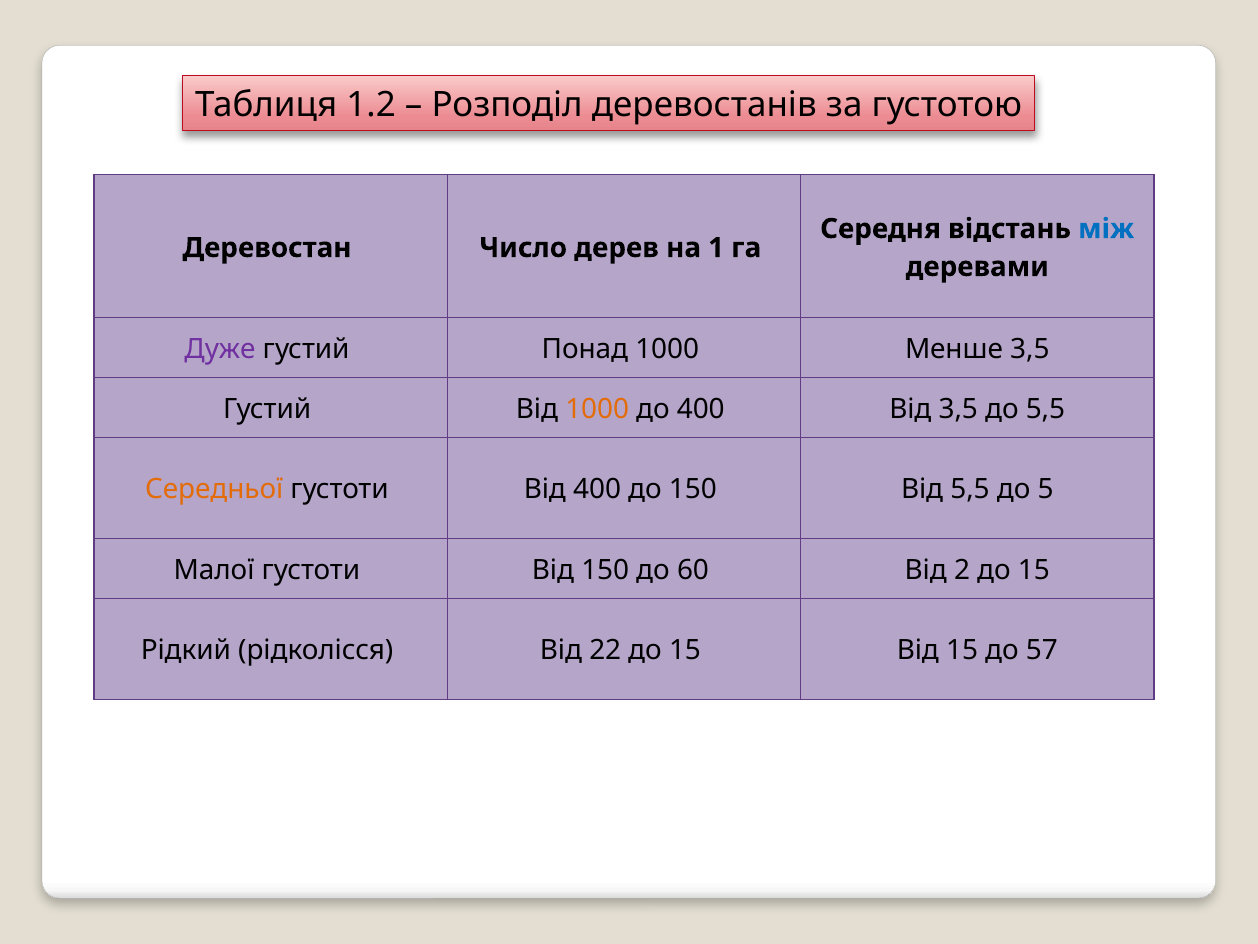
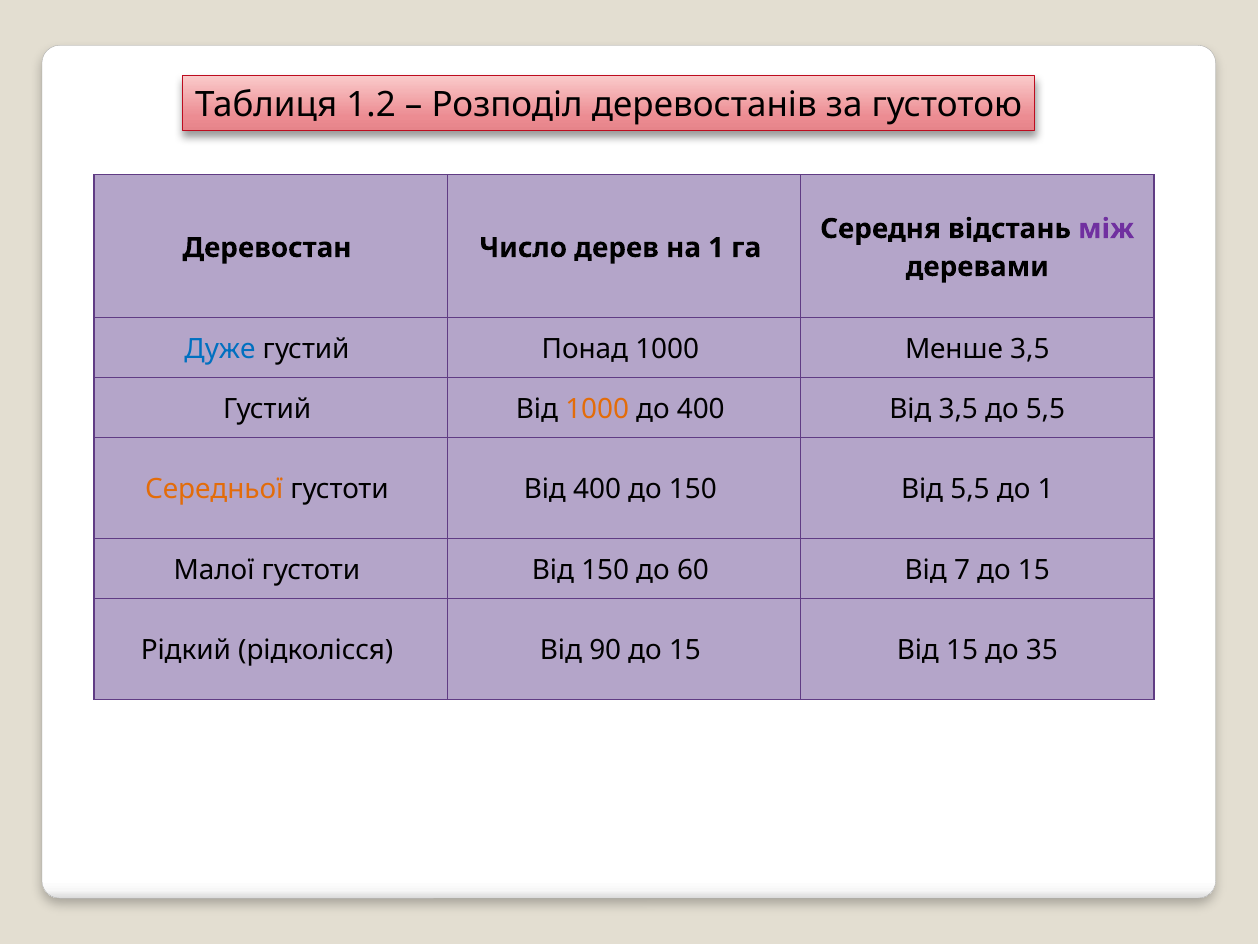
між colour: blue -> purple (1106, 229)
Дуже colour: purple -> blue (220, 349)
до 5: 5 -> 1 (1045, 489)
2: 2 -> 7 (962, 570)
22: 22 -> 90 (605, 650)
57: 57 -> 35 (1042, 650)
